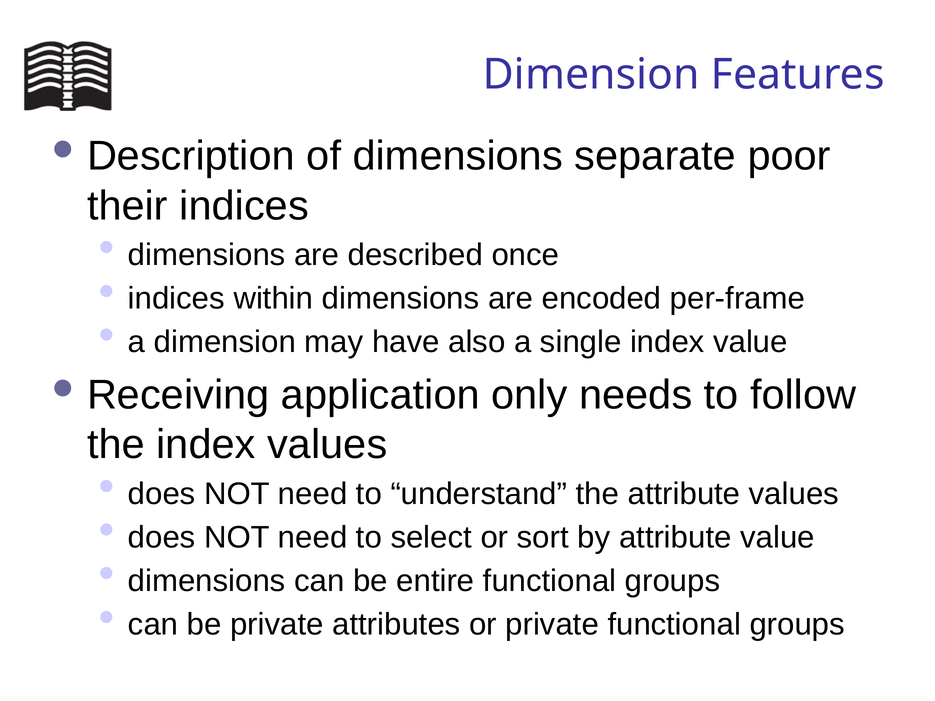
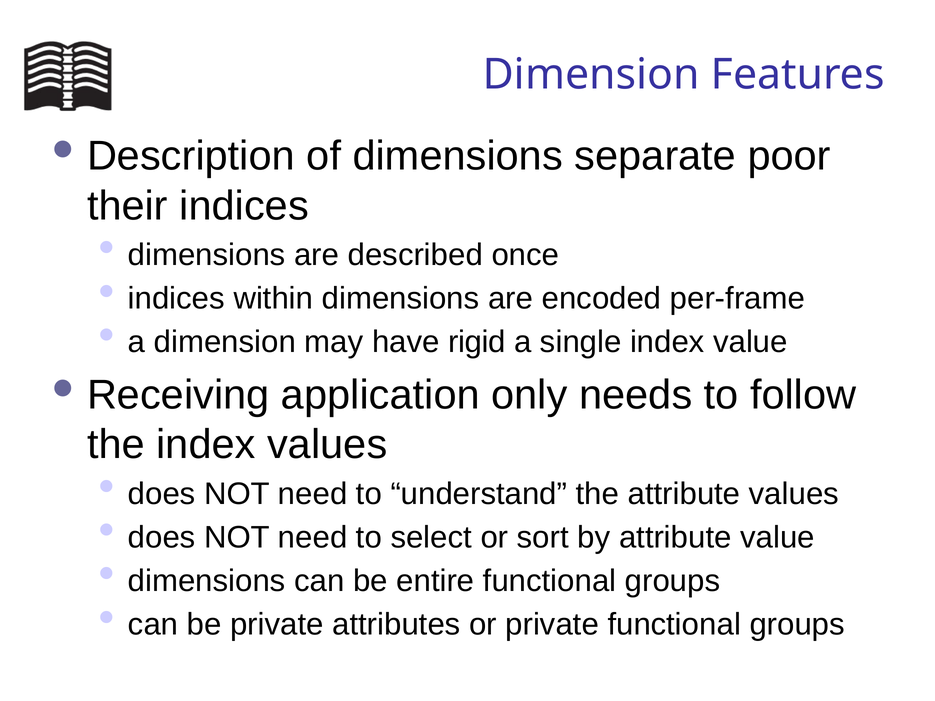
also: also -> rigid (477, 342)
